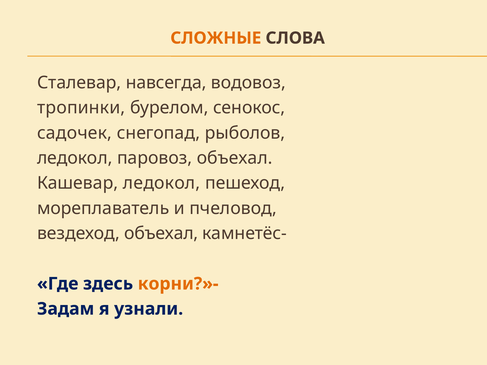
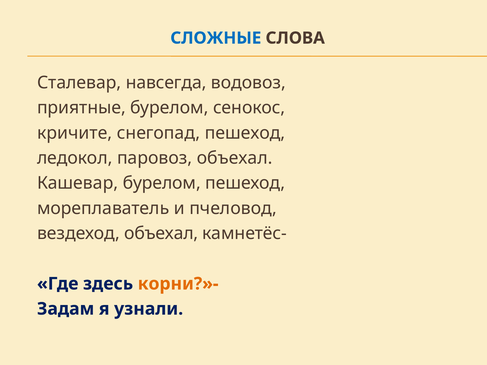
СЛОЖНЫЕ colour: orange -> blue (216, 38)
тропинки: тропинки -> приятные (81, 108)
садочек: садочек -> кричите (75, 133)
снегопад рыболов: рыболов -> пешеход (245, 133)
Кашевар ледокол: ледокол -> бурелом (162, 183)
